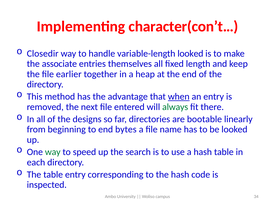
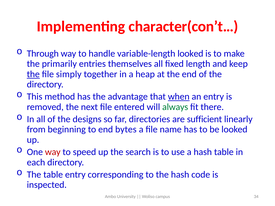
Closedir: Closedir -> Through (43, 54)
associate: associate -> primarily (59, 64)
the underline: none -> present (33, 74)
earlier: earlier -> simply (69, 74)
bootable: bootable -> sufficient (204, 119)
way colour: green -> red (53, 152)
